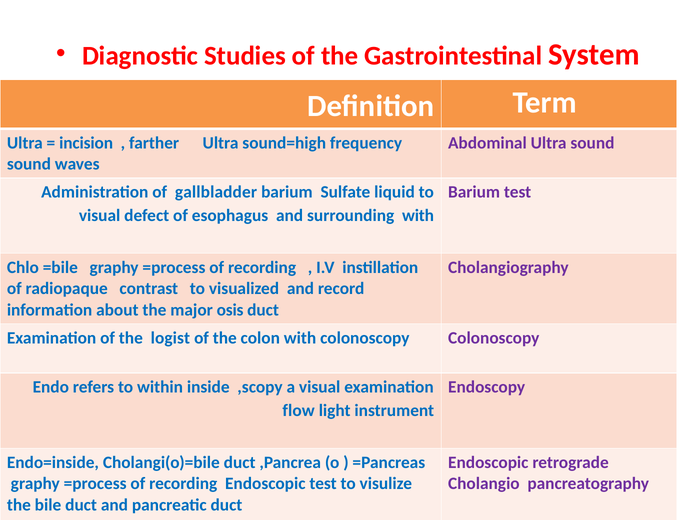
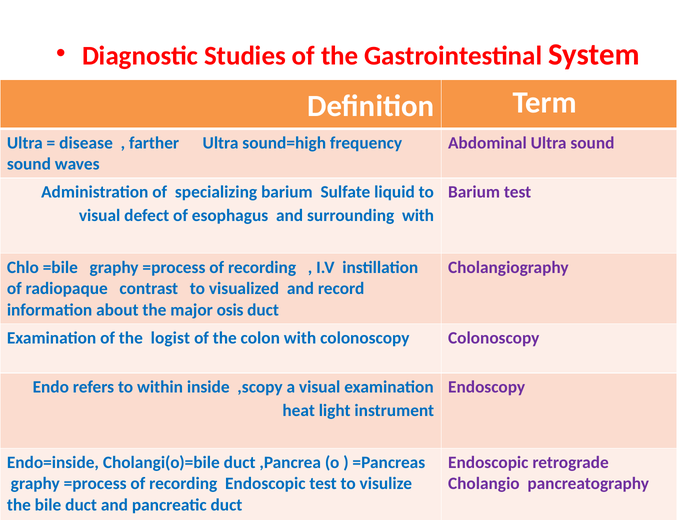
incision: incision -> disease (86, 143)
gallbladder: gallbladder -> specializing (216, 192)
flow: flow -> heat (299, 410)
